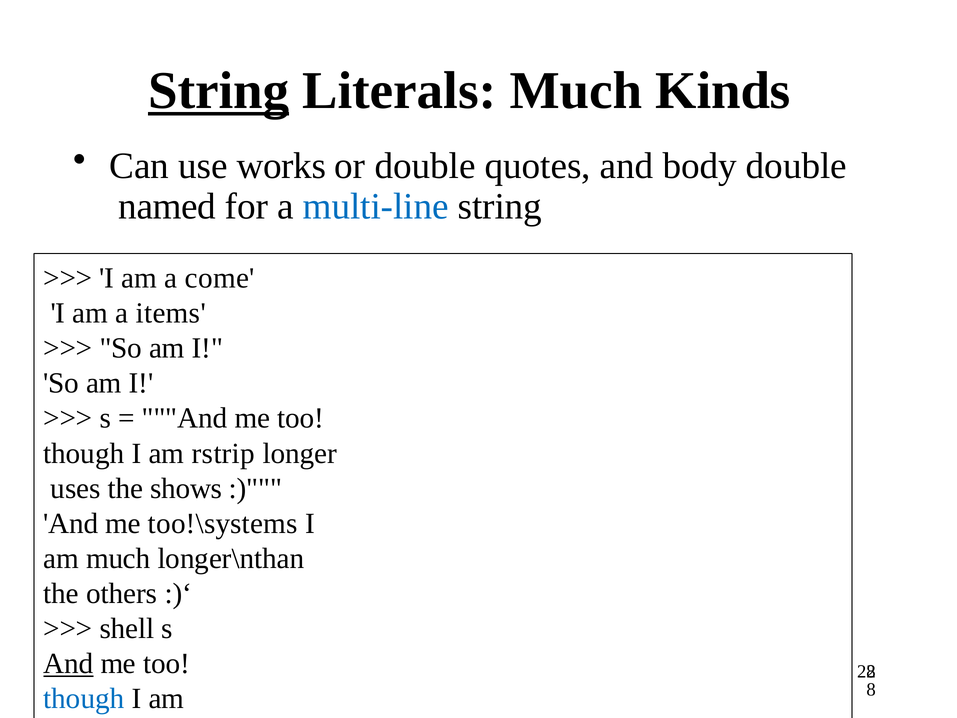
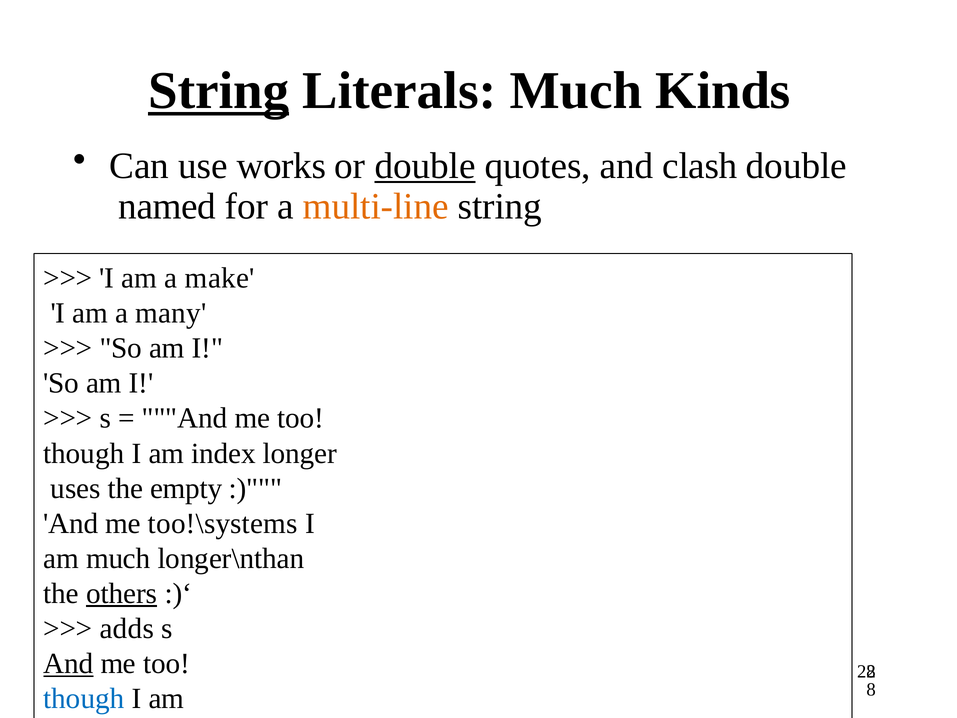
double underline: none -> present (425, 166)
body: body -> clash (700, 166)
multi-line colour: blue -> orange (376, 206)
come: come -> make (220, 278)
items: items -> many (171, 313)
rstrip: rstrip -> index (224, 453)
shows: shows -> empty (186, 488)
others underline: none -> present (122, 593)
shell: shell -> adds (127, 628)
